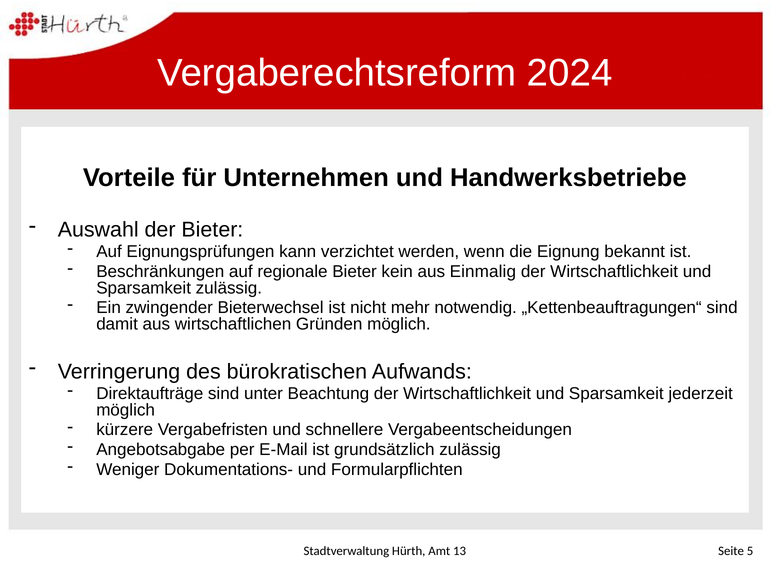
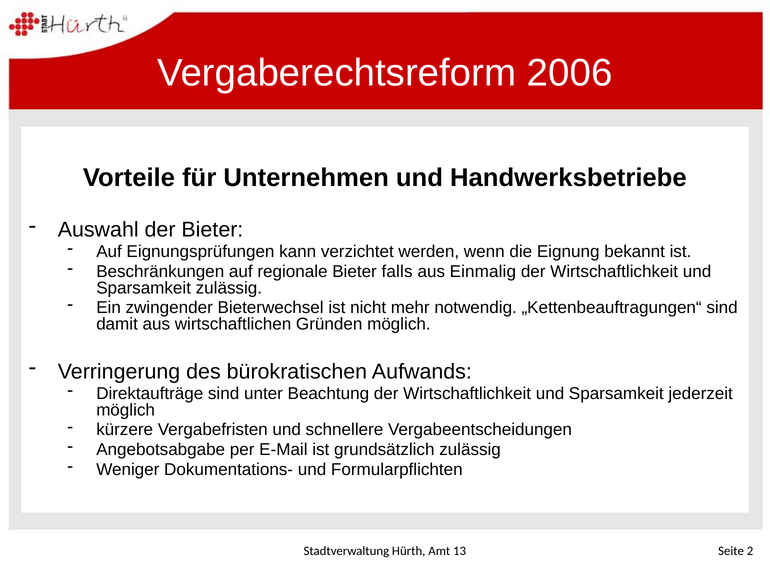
2024: 2024 -> 2006 (570, 73)
kein: kein -> falls (397, 272)
5: 5 -> 2 (750, 551)
